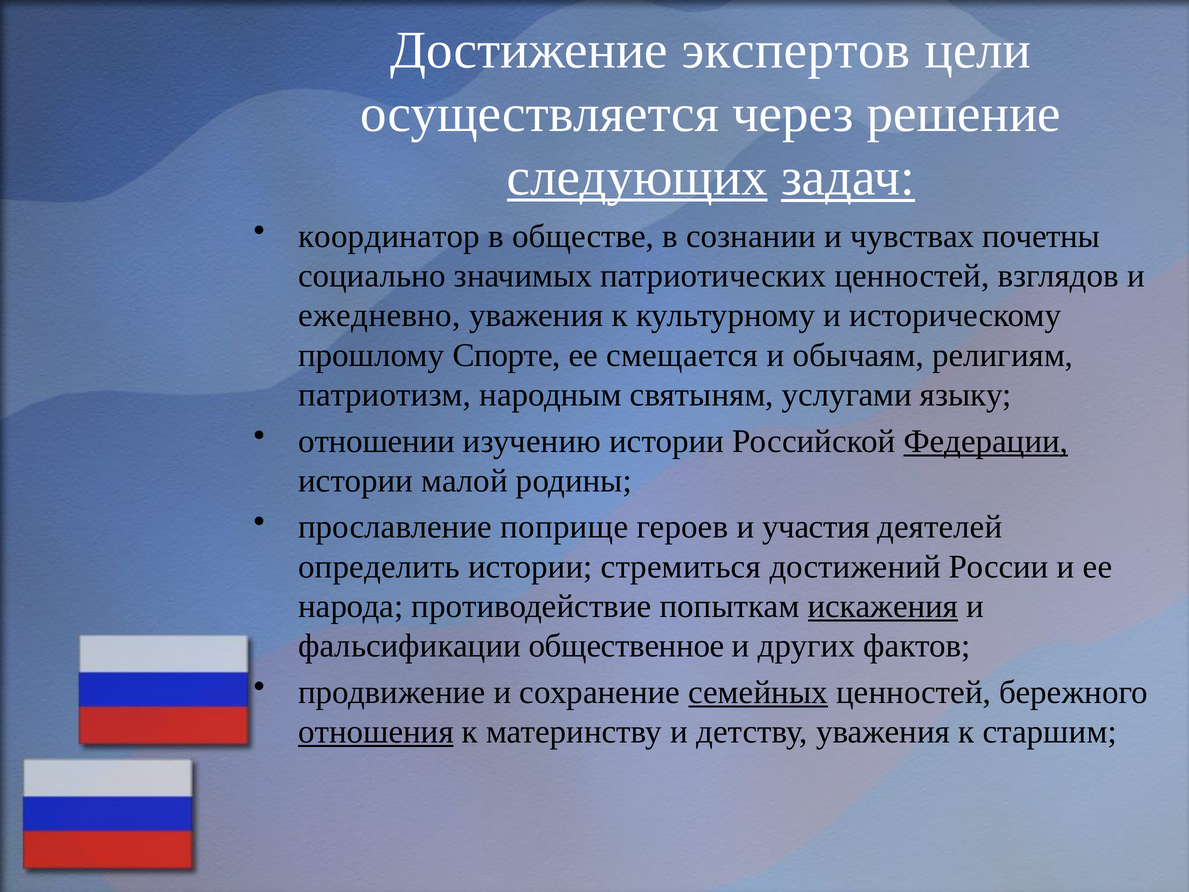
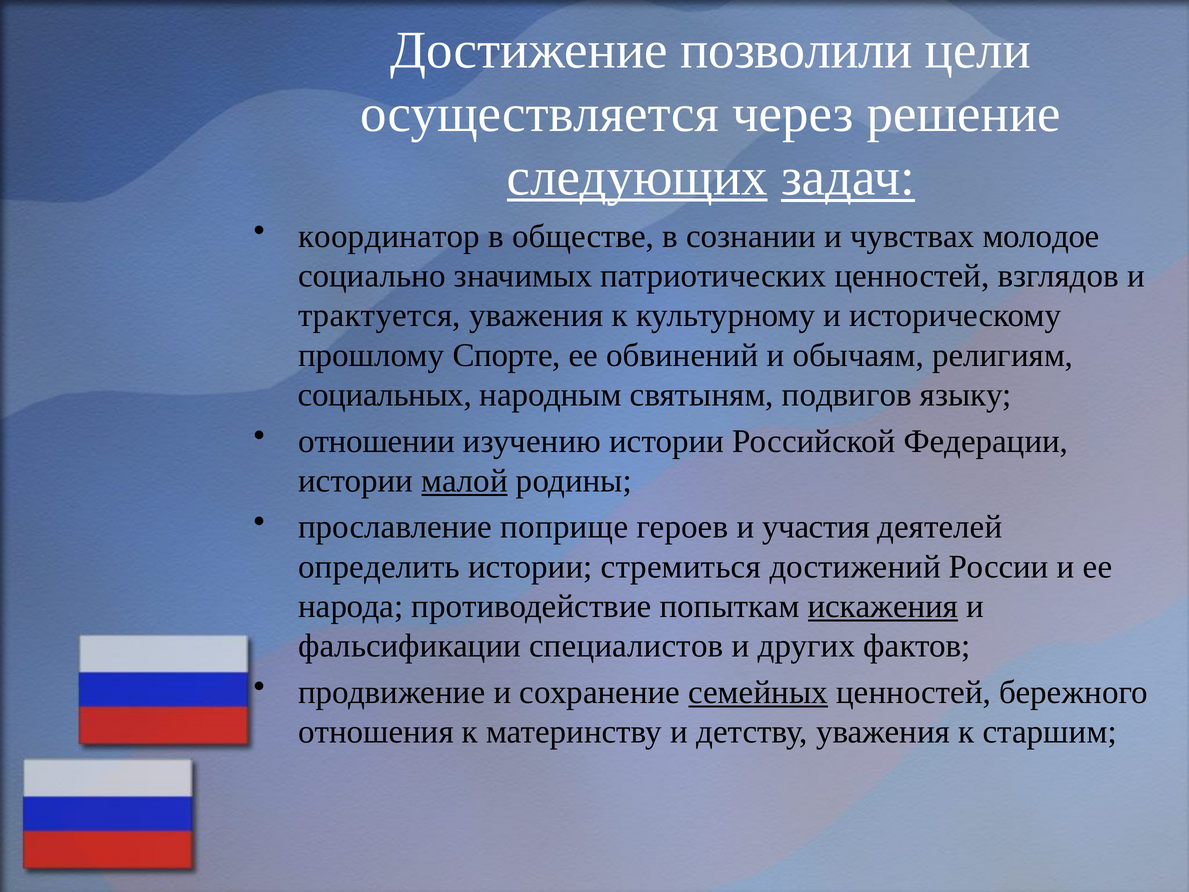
экспертов: экспертов -> позволили (796, 50)
почетны: почетны -> молодое (1041, 236)
ежедневно: ежедневно -> трактуется (379, 315)
смещается: смещается -> обвинений (682, 355)
патриотизм: патриотизм -> социальных (385, 395)
услугами: услугами -> подвигов (847, 395)
Федерации underline: present -> none (986, 441)
малой underline: none -> present (465, 481)
общественное: общественное -> специалистов (626, 646)
отношения underline: present -> none (376, 732)
